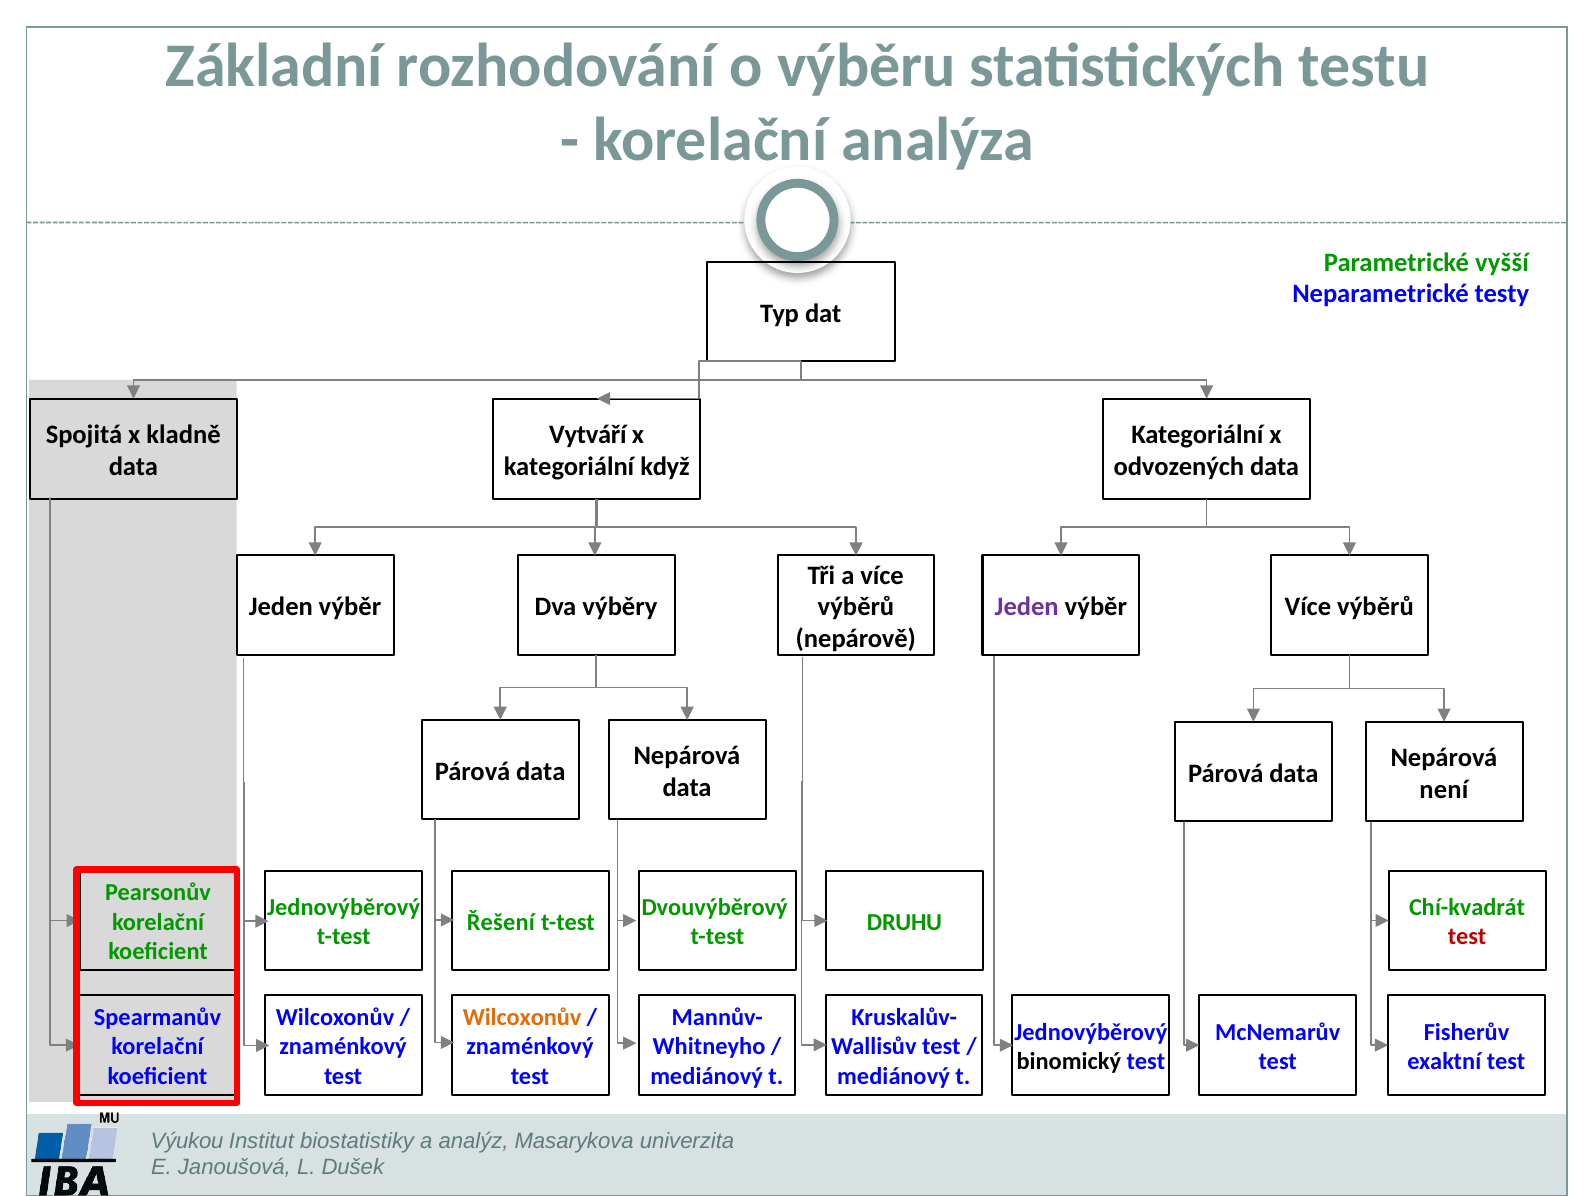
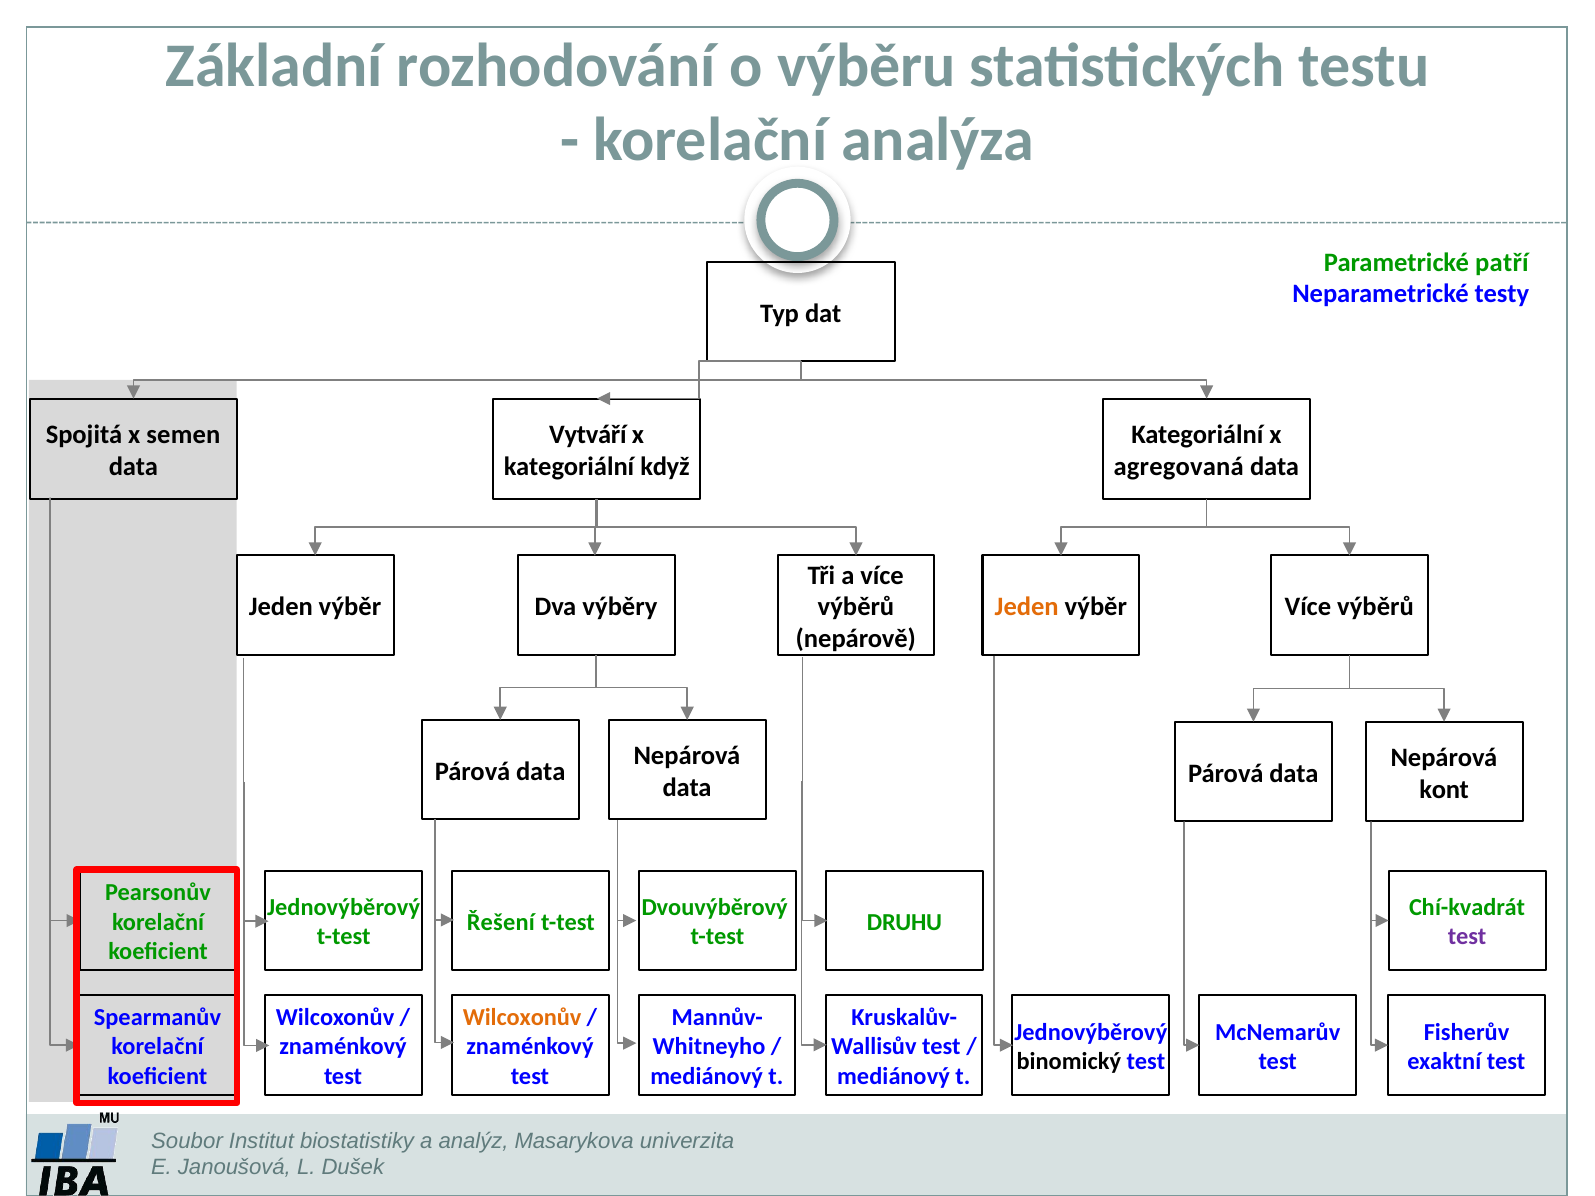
vyšší: vyšší -> patří (1502, 262)
kladně: kladně -> semen (183, 435)
odvozených: odvozených -> agregovaná (1179, 467)
Jeden colour: purple -> orange (1027, 607)
není: není -> kont (1444, 789)
test colour: red -> purple (1467, 937)
Výukou: Výukou -> Soubor (187, 1141)
